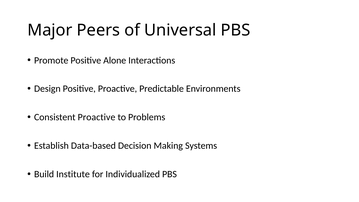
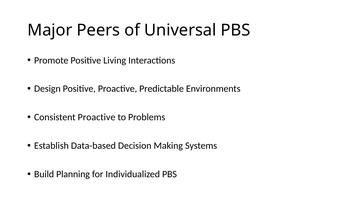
Alone: Alone -> Living (115, 60)
Institute: Institute -> Planning (73, 174)
